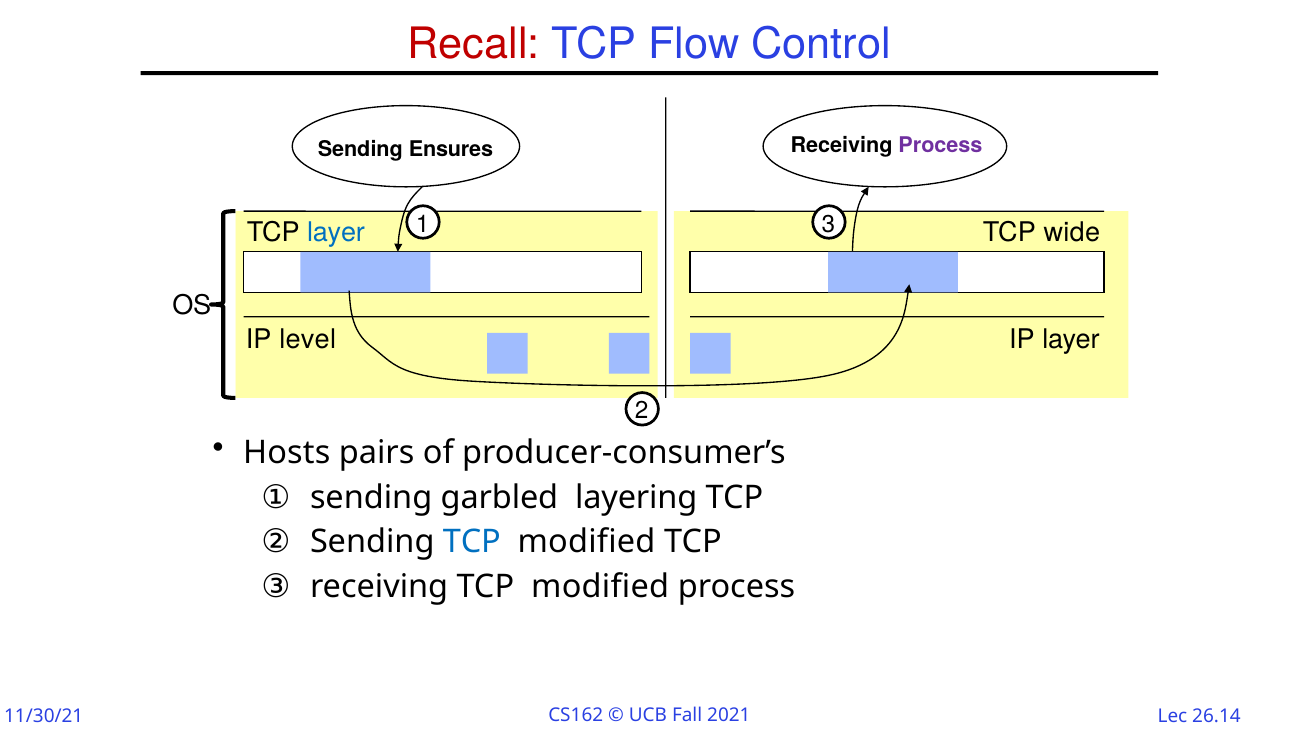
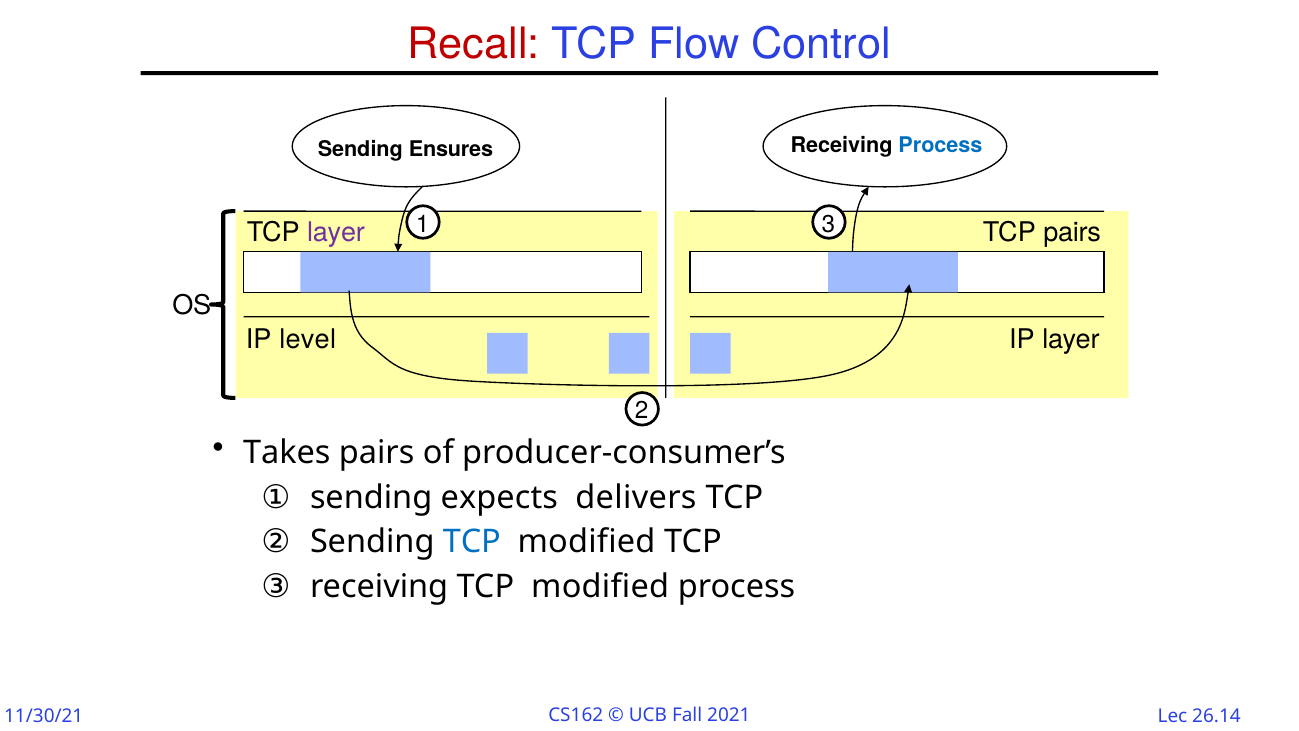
Process colour: purple -> blue (940, 146)
layer colour: blue -> purple (336, 232)
TCP wide: wide -> pairs (1072, 232)
Hosts: Hosts -> Takes (287, 452)
garbled: garbled -> expects (499, 497)
layering: layering -> delivers (636, 497)
